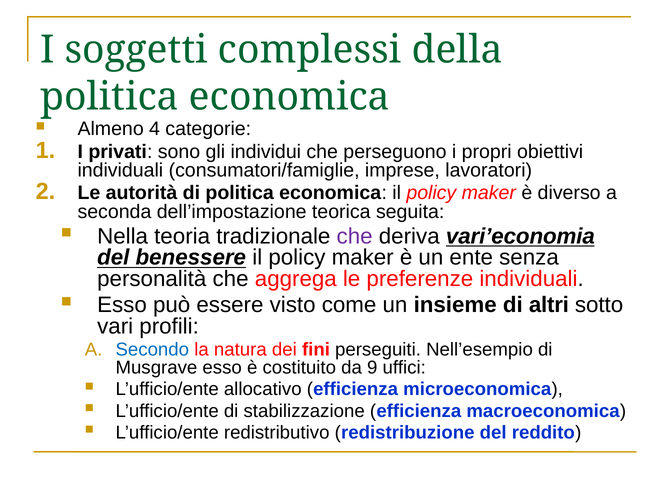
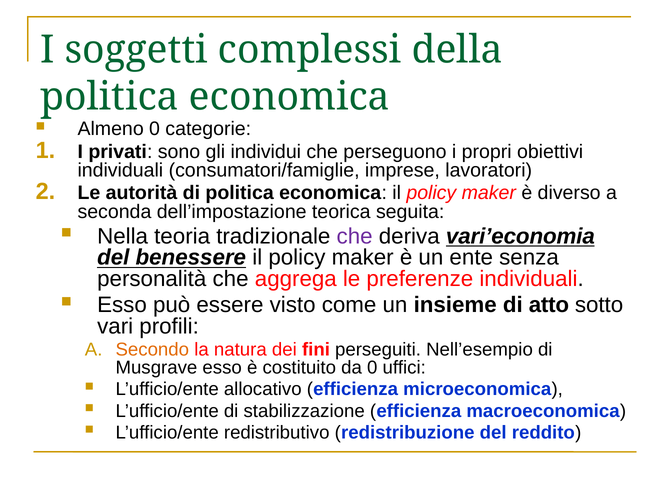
Almeno 4: 4 -> 0 (155, 129)
altri: altri -> atto (549, 305)
Secondo colour: blue -> orange (152, 350)
da 9: 9 -> 0 (372, 368)
